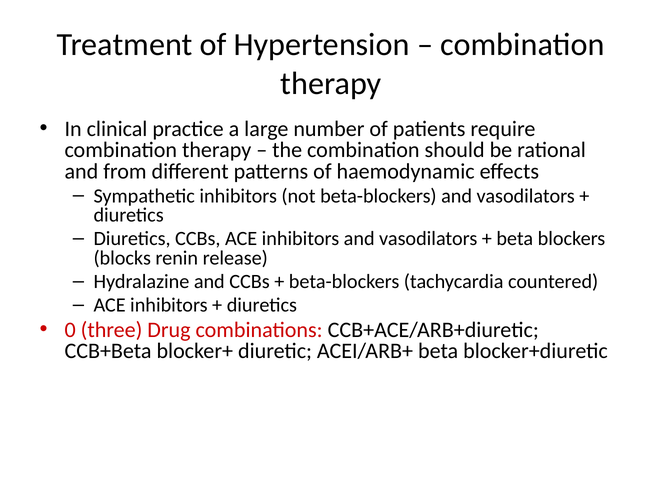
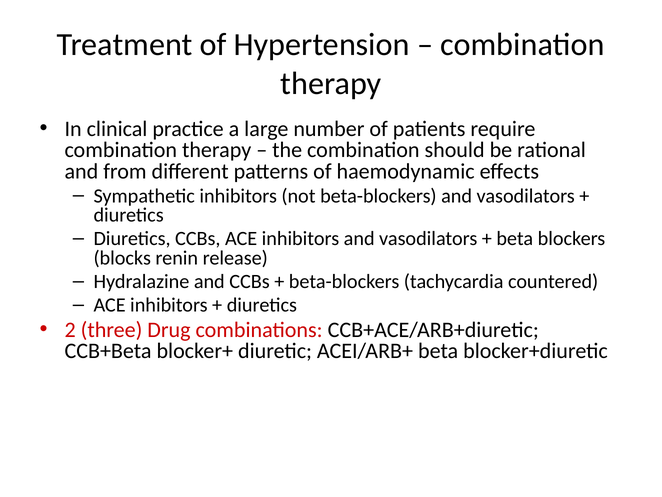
0: 0 -> 2 (70, 329)
